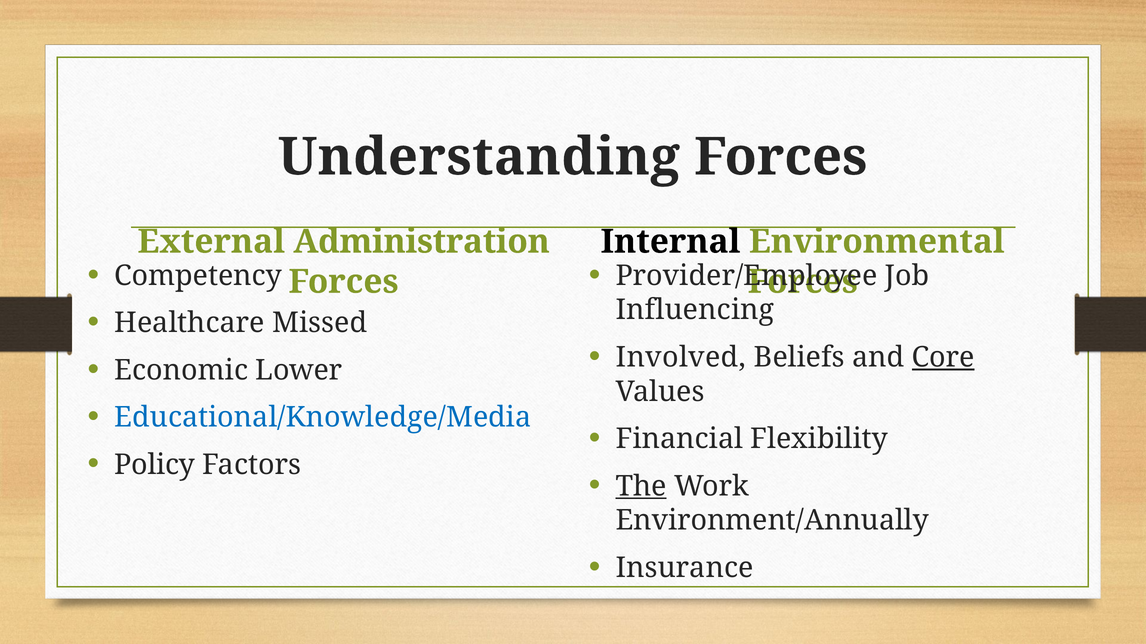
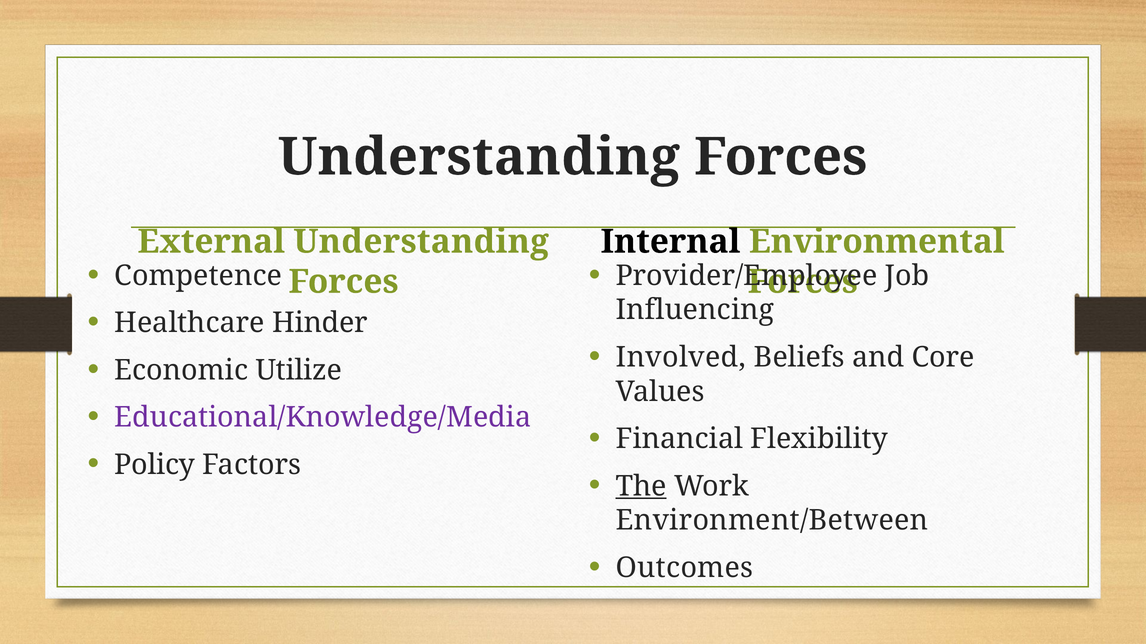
External Administration: Administration -> Understanding (421, 242)
Competency: Competency -> Competence (198, 276)
Missed: Missed -> Hinder (320, 323)
Core underline: present -> none (943, 358)
Lower: Lower -> Utilize (299, 371)
Educational/Knowledge/Media colour: blue -> purple (323, 418)
Environment/Annually: Environment/Annually -> Environment/Between (772, 521)
Insurance: Insurance -> Outcomes (685, 568)
